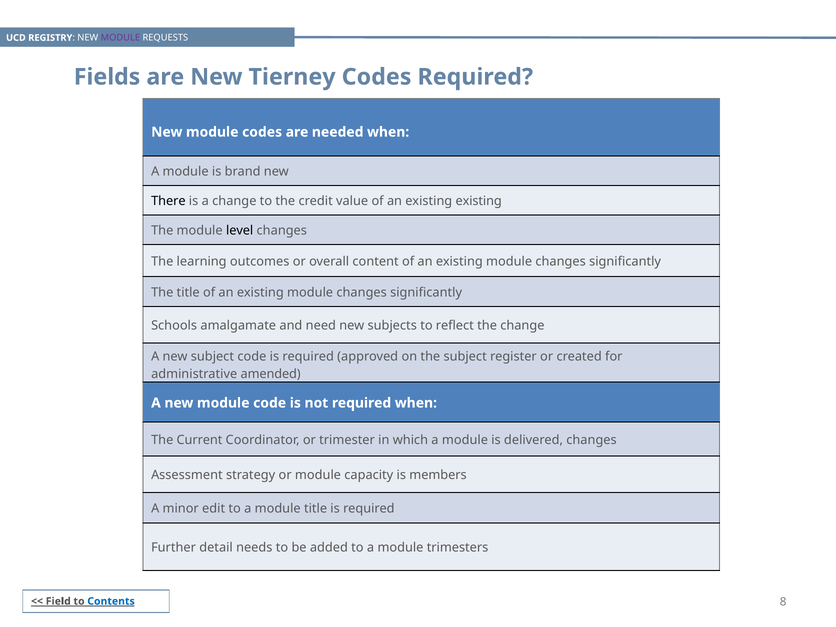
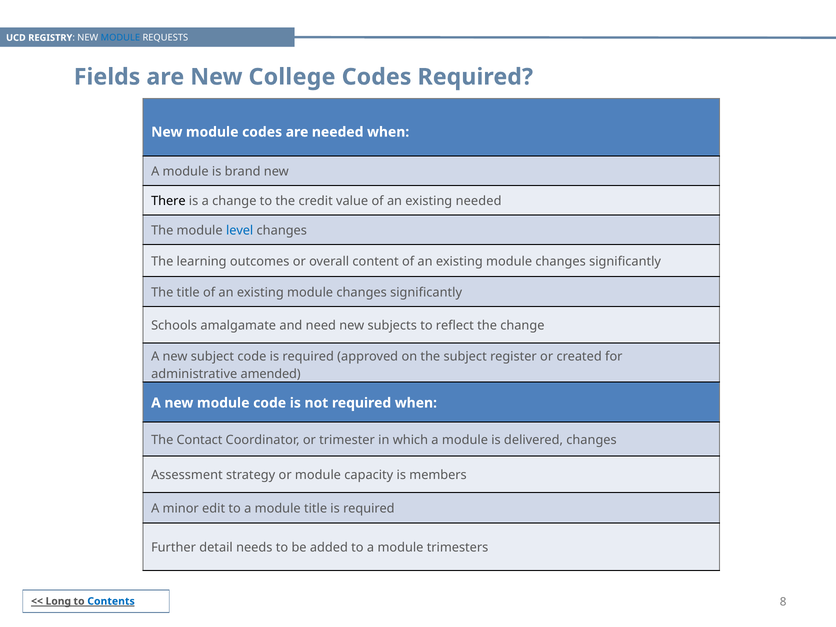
MODULE colour: purple -> blue (120, 38)
Tierney: Tierney -> College (292, 77)
existing existing: existing -> needed (479, 201)
level colour: black -> blue (240, 231)
Current: Current -> Contact (200, 440)
Field: Field -> Long (58, 601)
